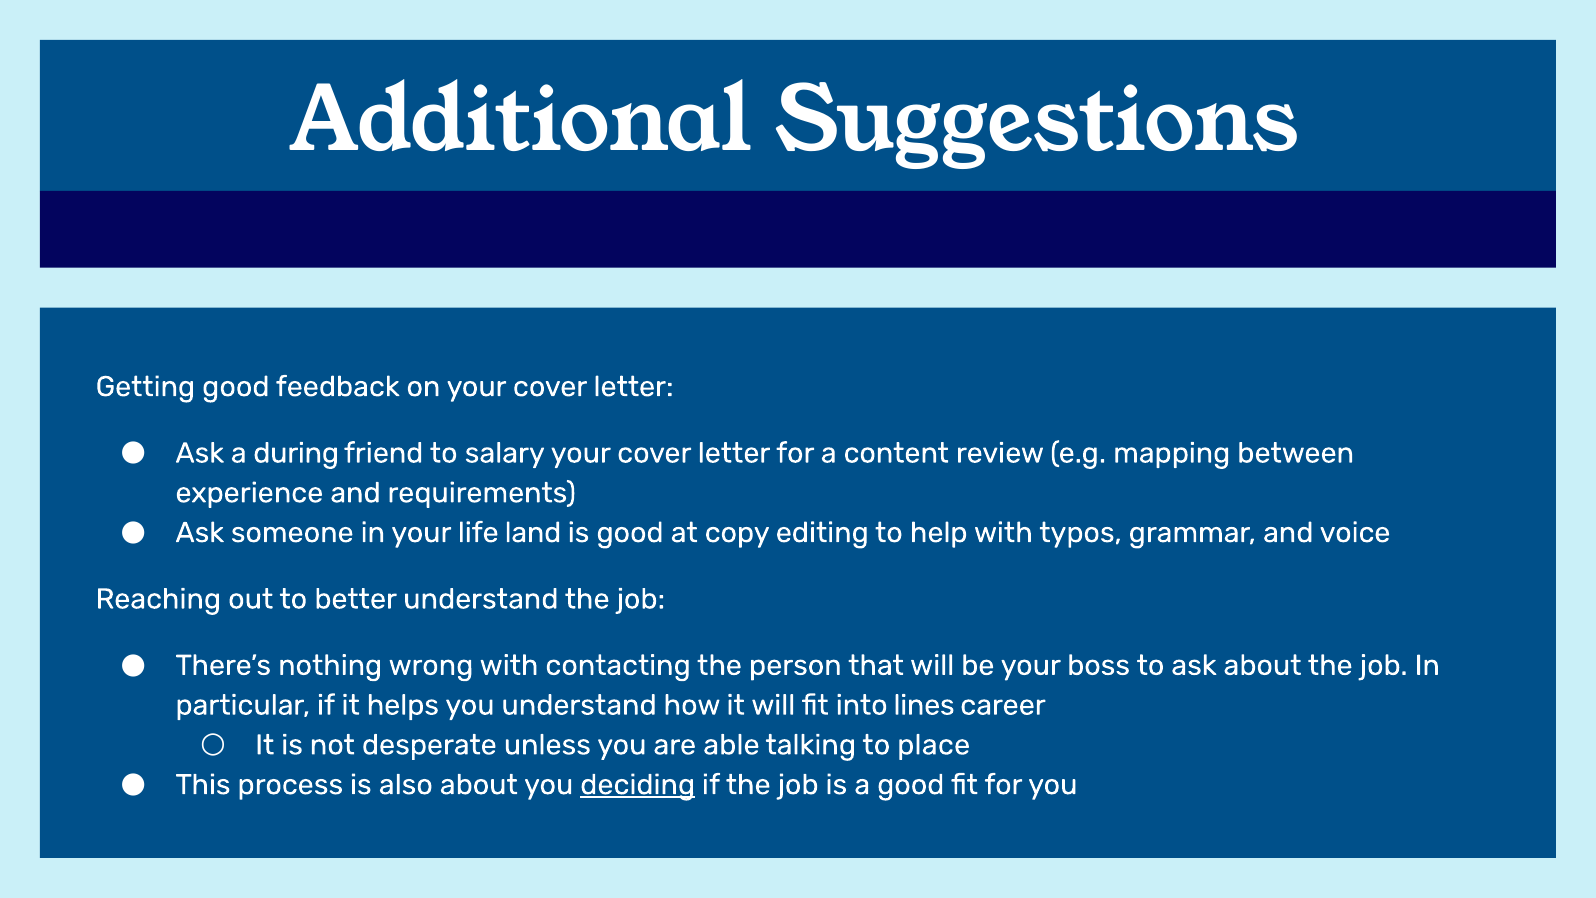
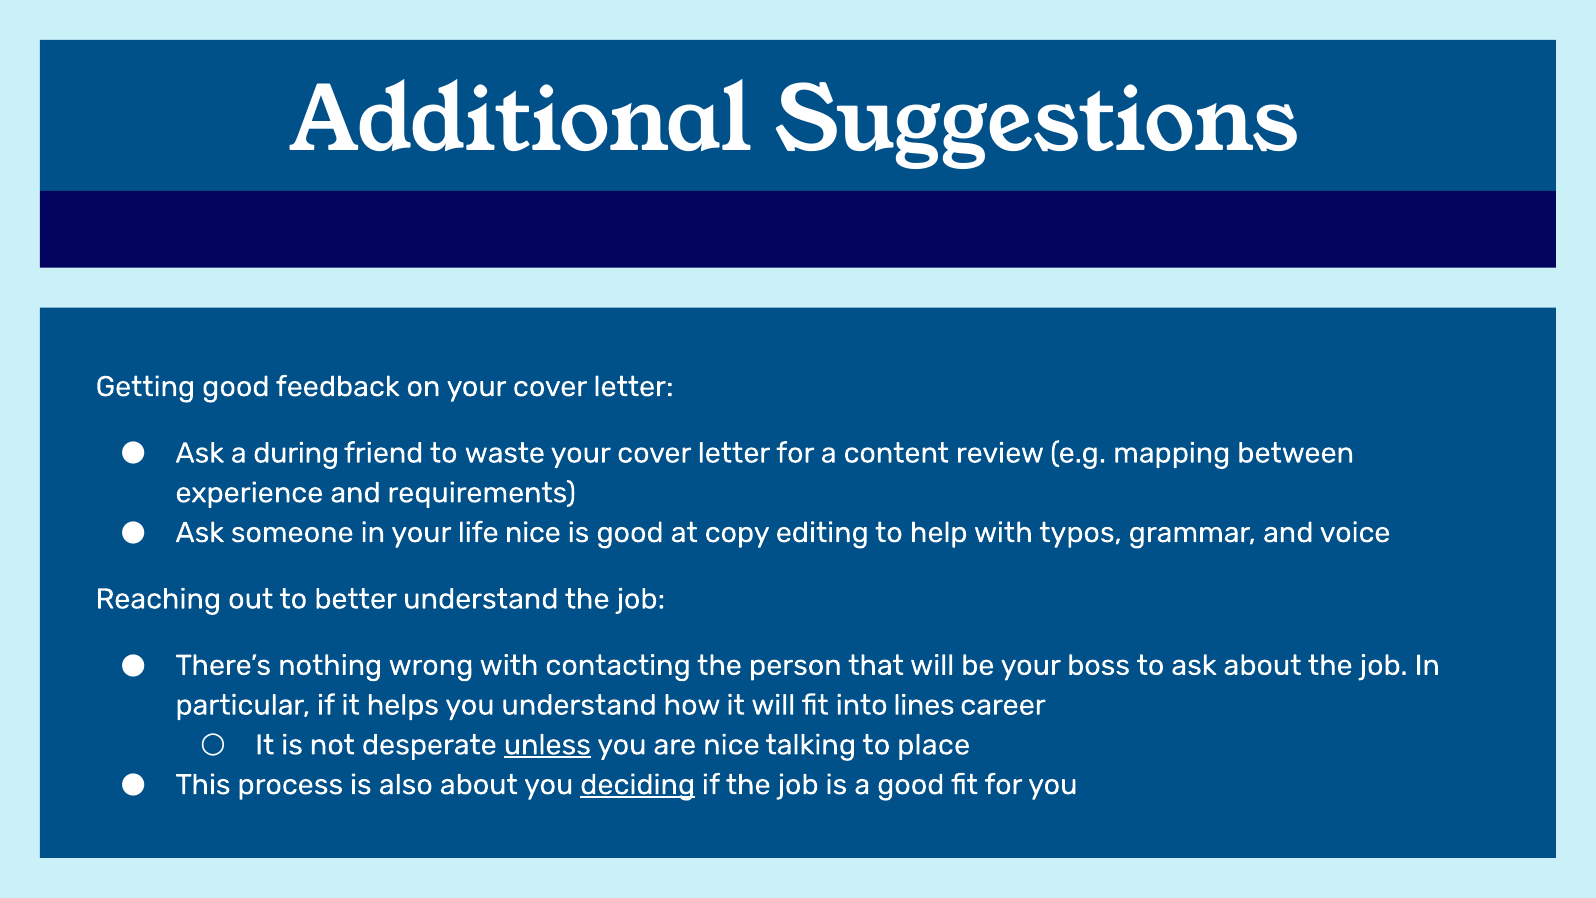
salary: salary -> waste (505, 453)
life land: land -> nice (533, 532)
unless underline: none -> present (547, 745)
are able: able -> nice (731, 745)
